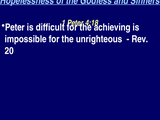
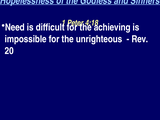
Peter: Peter -> Need (15, 27)
